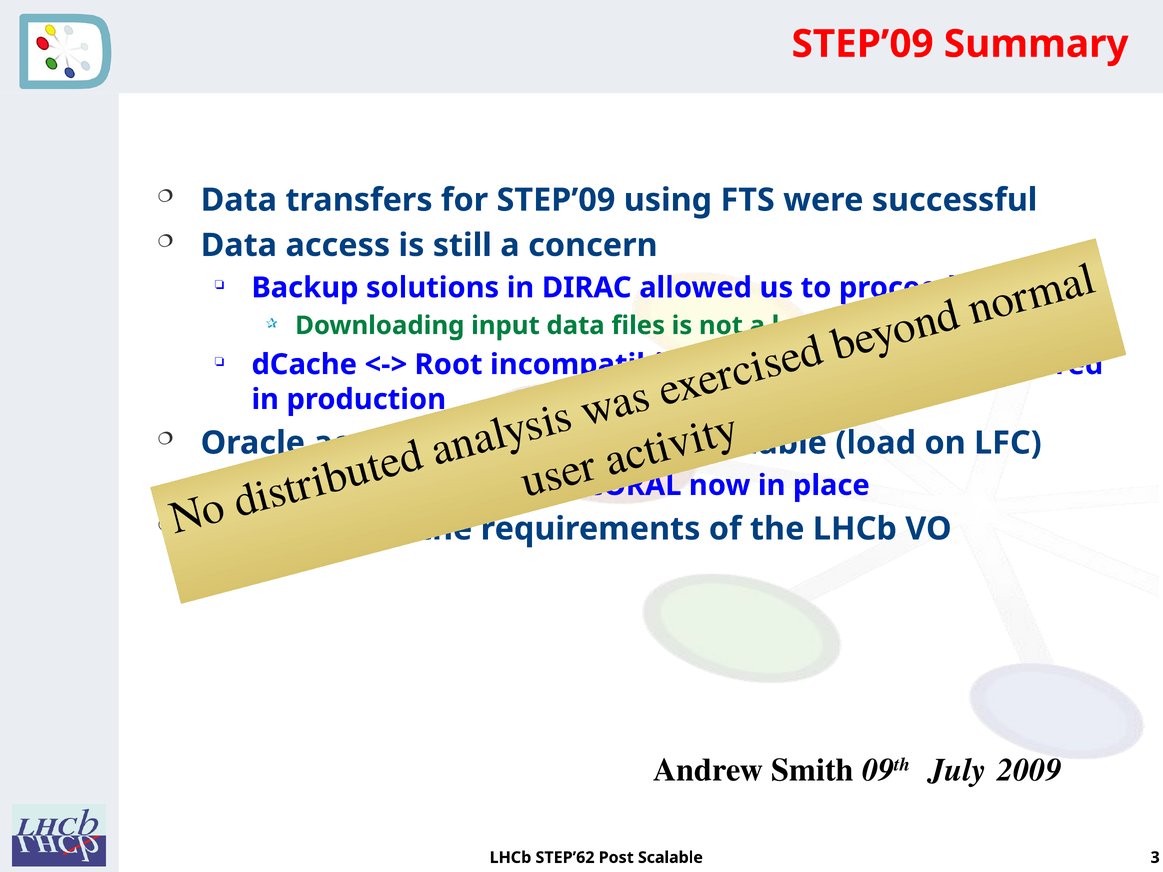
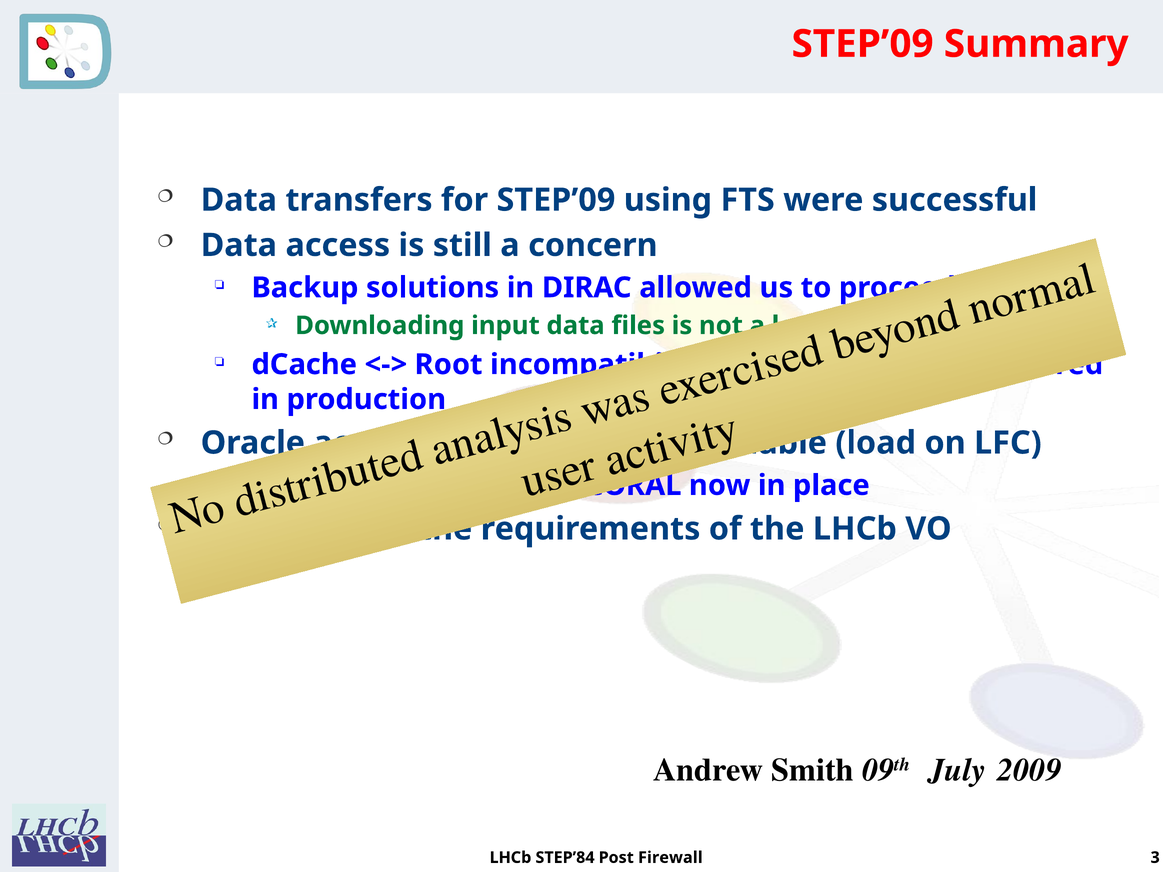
STEP’62: STEP’62 -> STEP’84 (565, 858)
Post Scalable: Scalable -> Firewall (670, 858)
